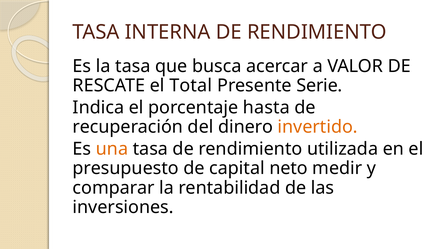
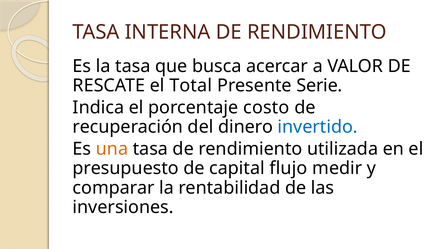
hasta: hasta -> costo (266, 107)
invertido colour: orange -> blue (318, 127)
neto: neto -> flujo (288, 168)
